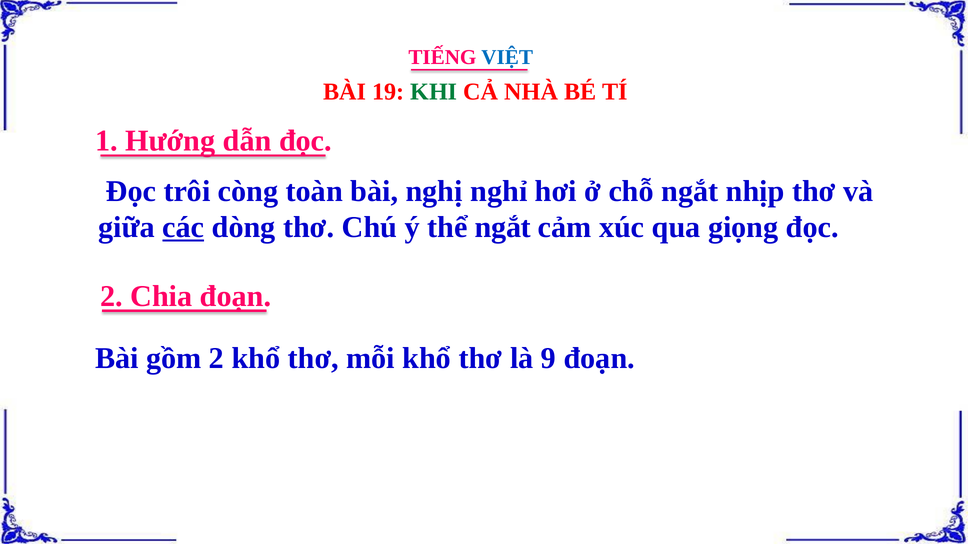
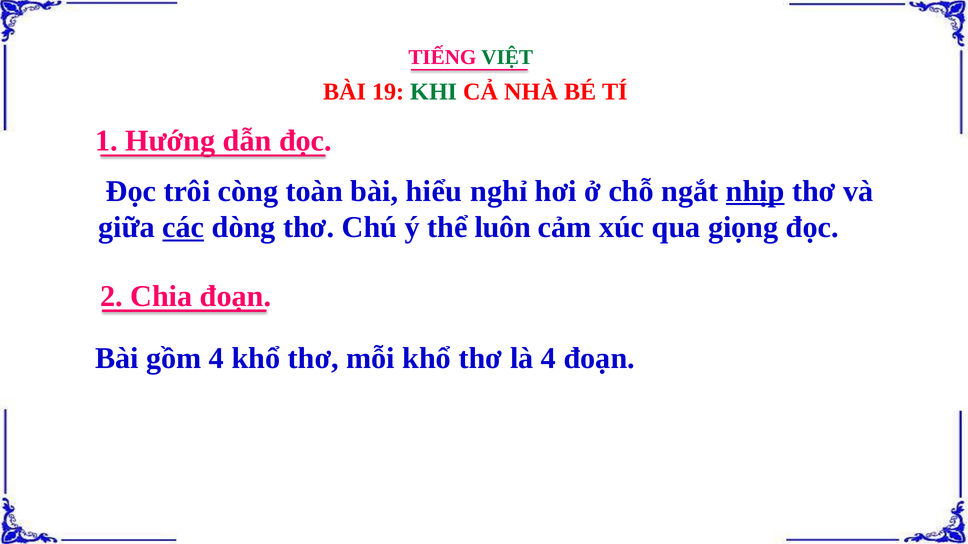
VIỆT colour: blue -> green (507, 57)
nghị: nghị -> hiểu (434, 191)
nhịp underline: none -> present (755, 191)
thể ngắt: ngắt -> luôn (503, 227)
gồm 2: 2 -> 4 (217, 358)
là 9: 9 -> 4 (549, 358)
